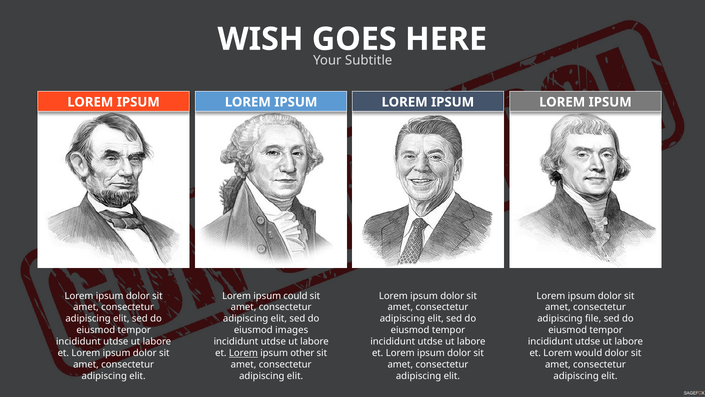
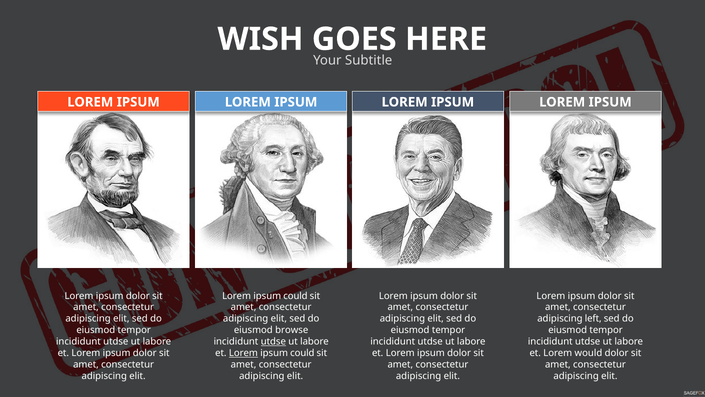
file: file -> left (593, 318)
images: images -> browse (292, 330)
utdse underline: none -> present (273, 341)
other: other -> could (302, 353)
